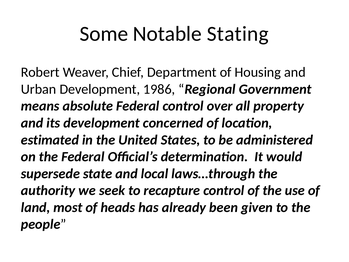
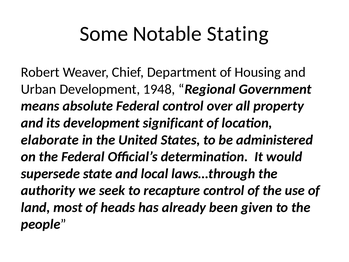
1986: 1986 -> 1948 (159, 89)
concerned: concerned -> significant (173, 123)
estimated: estimated -> elaborate (50, 140)
